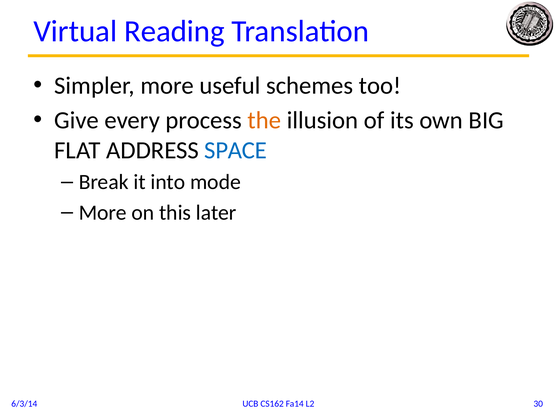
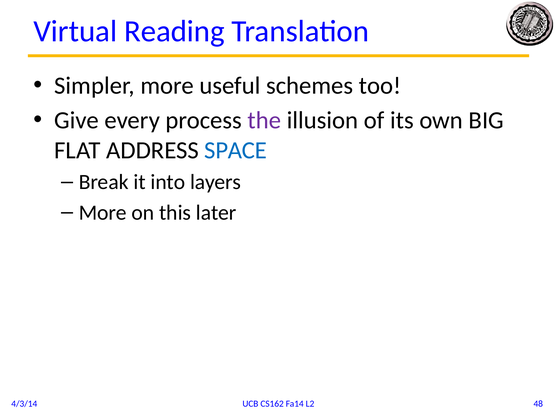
the colour: orange -> purple (264, 120)
mode: mode -> layers (216, 182)
6/3/14: 6/3/14 -> 4/3/14 (24, 404)
30: 30 -> 48 (538, 403)
